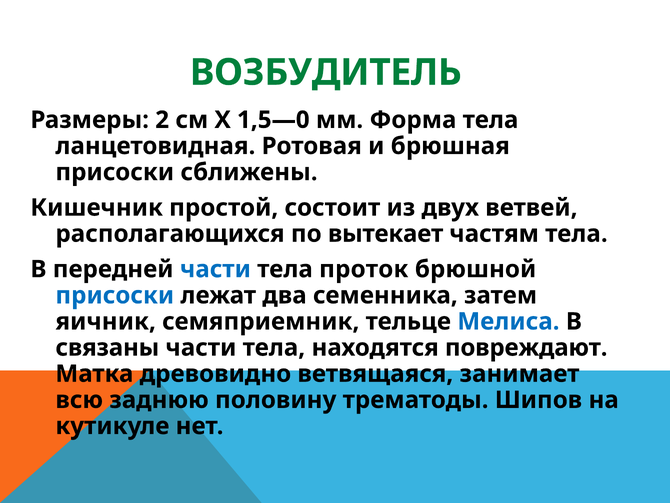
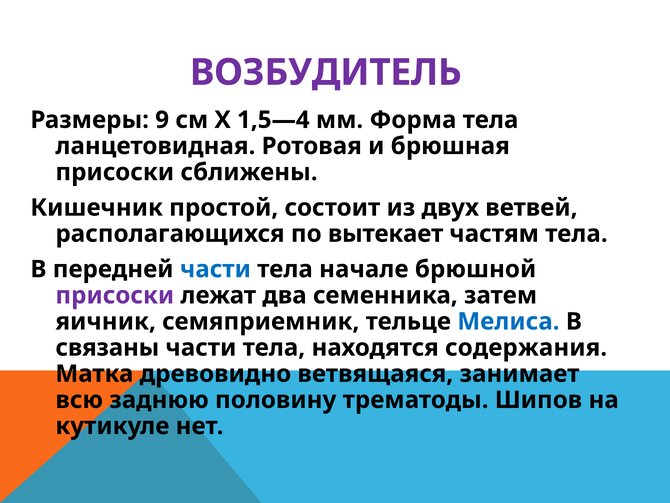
ВОЗБУДИТЕЛЬ colour: green -> purple (326, 72)
2: 2 -> 9 (162, 120)
1,5—0: 1,5—0 -> 1,5—4 (273, 120)
проток: проток -> начале (364, 269)
присоски colour: blue -> purple (115, 295)
повреждают: повреждают -> содержания (526, 347)
